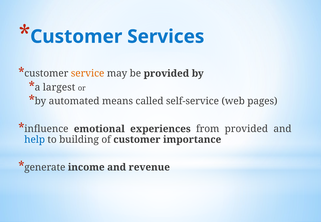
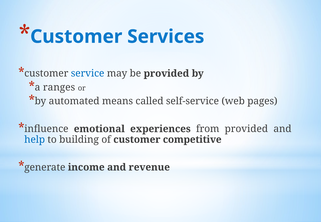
service colour: orange -> blue (88, 74)
largest: largest -> ranges (59, 87)
importance: importance -> competitive (192, 140)
